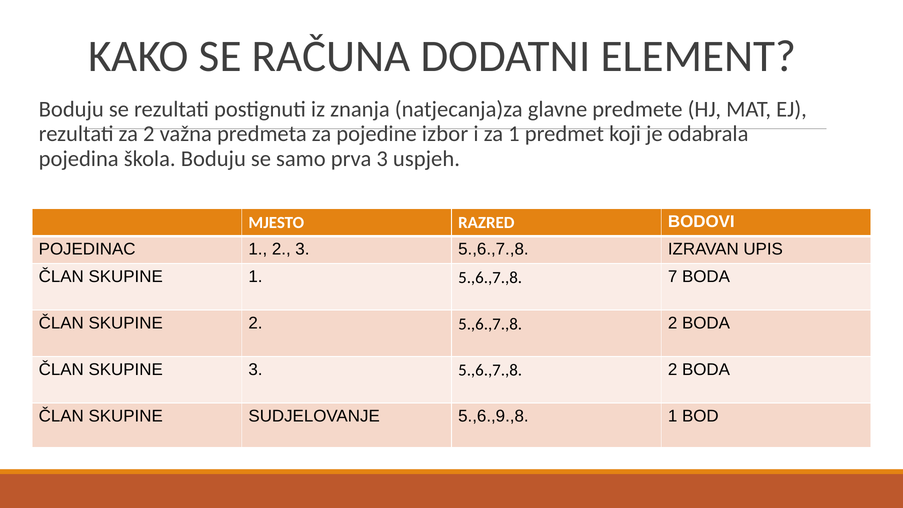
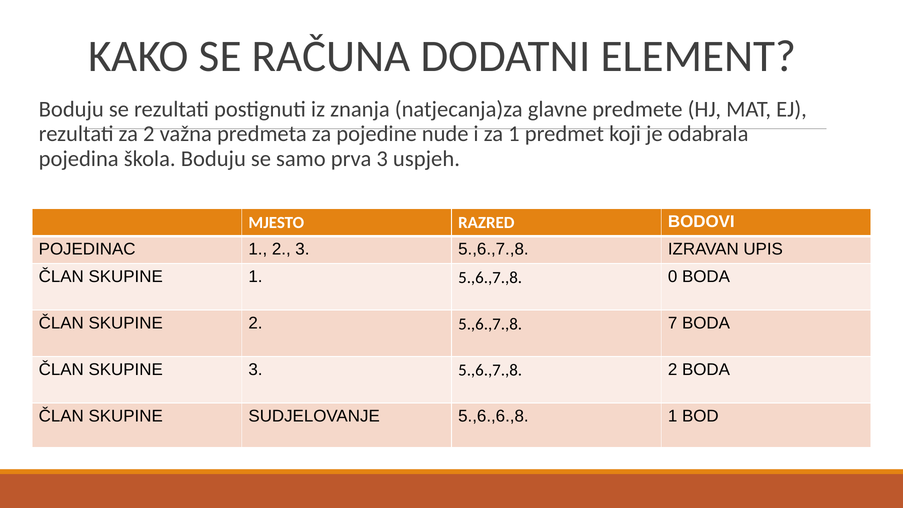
izbor: izbor -> nude (445, 134)
7: 7 -> 0 (673, 277)
2 5.,6.,7.,8 2: 2 -> 7 (673, 323)
5.,6.,9.,8: 5.,6.,9.,8 -> 5.,6.,6.,8 (493, 416)
